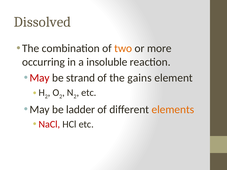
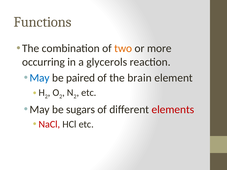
Dissolved: Dissolved -> Functions (43, 22)
insoluble: insoluble -> glycerols (107, 62)
May colour: red -> blue (40, 78)
strand: strand -> paired (81, 78)
gains: gains -> brain (140, 78)
ladder: ladder -> sugars (81, 110)
elements colour: orange -> red (173, 110)
